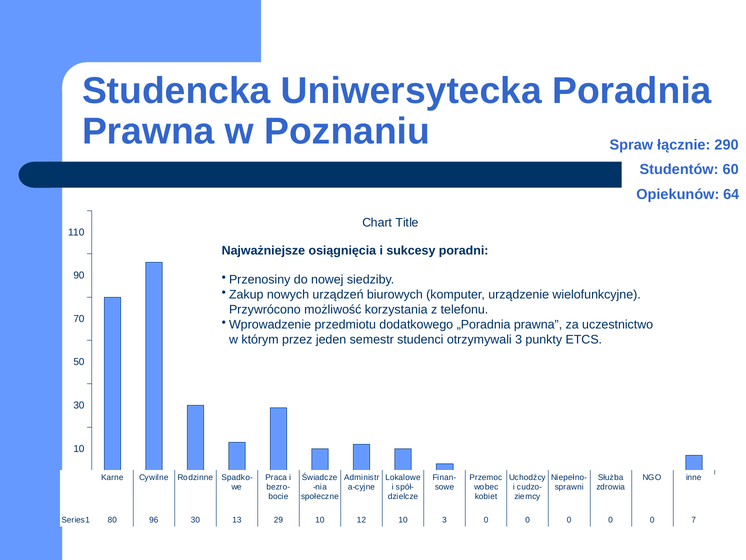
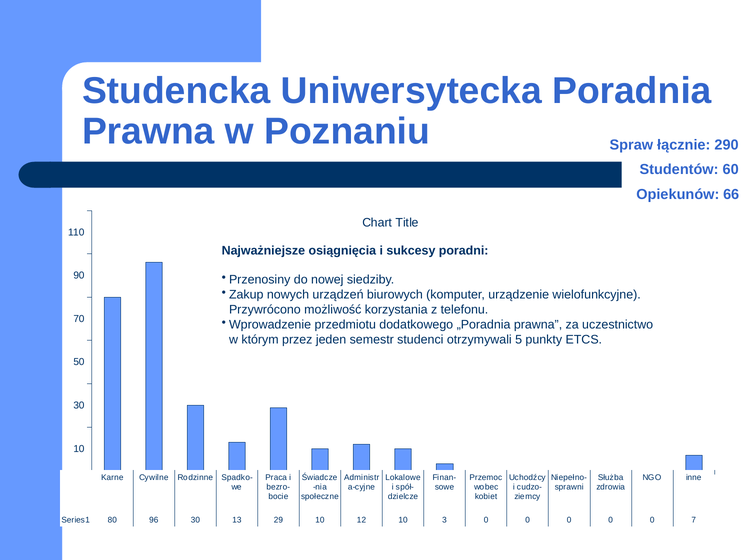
64: 64 -> 66 (731, 194)
otrzymywali 3: 3 -> 5 (519, 339)
